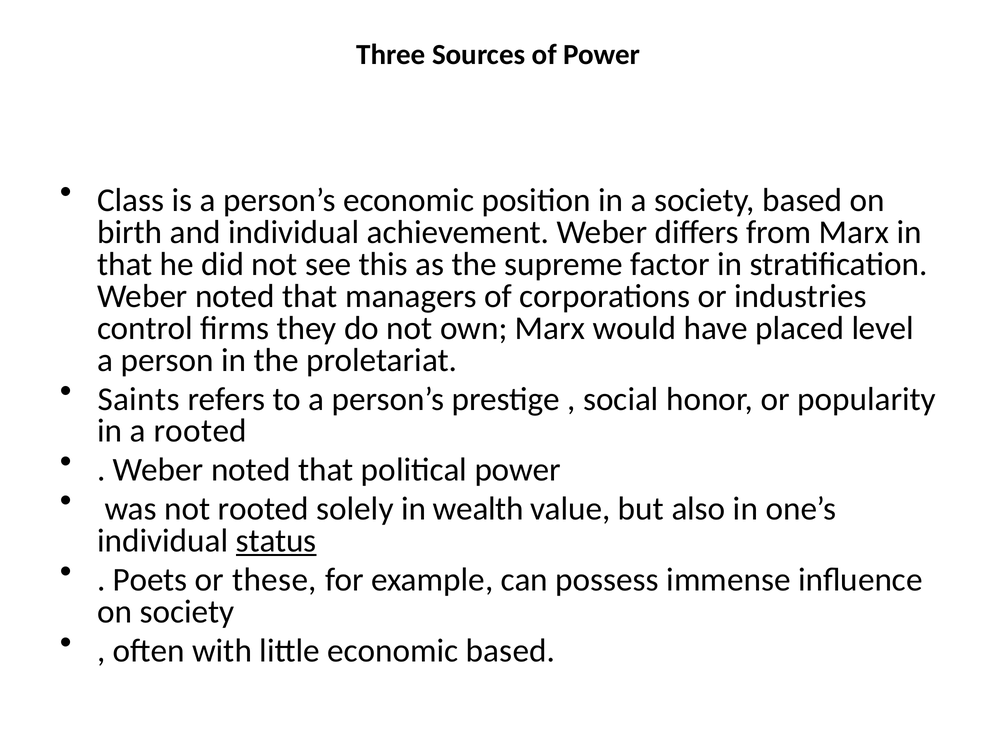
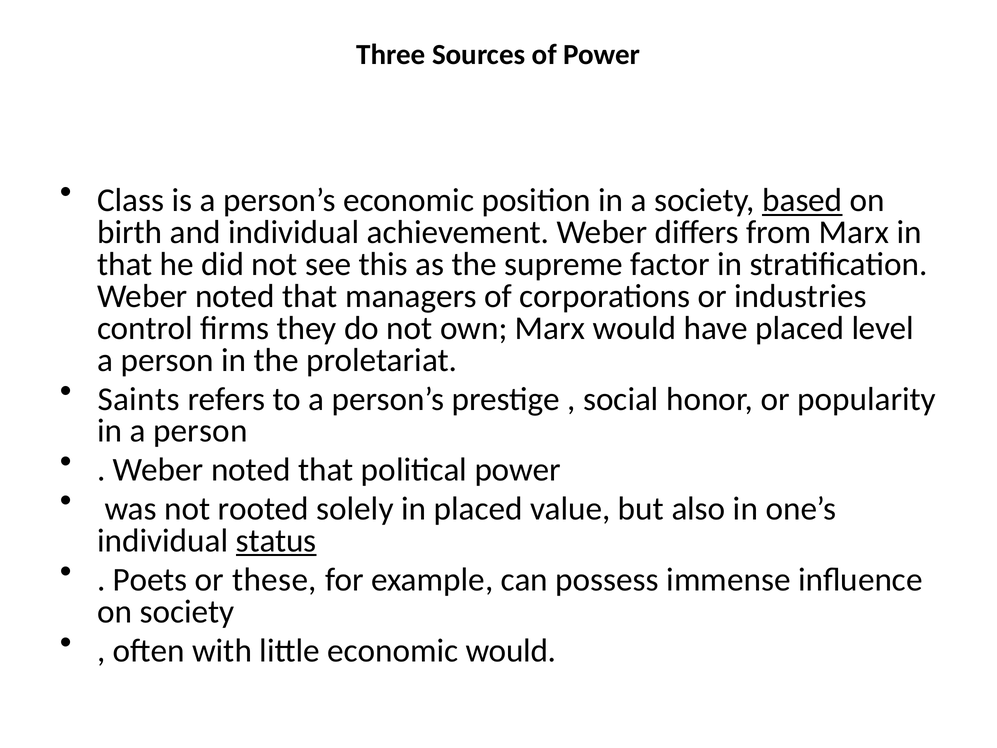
based underline: none -> present (802, 200)
in a rooted: rooted -> person (200, 431)
in wealth: wealth -> placed (478, 509)
economic based: based -> would (511, 651)
